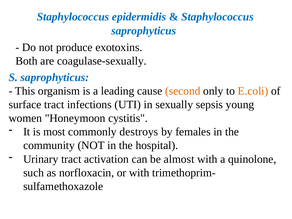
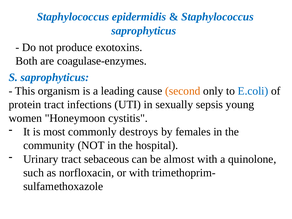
coagulase-sexually: coagulase-sexually -> coagulase-enzymes (102, 61)
E.coli colour: orange -> blue (253, 91)
surface: surface -> protein (25, 105)
activation: activation -> sebaceous (107, 159)
